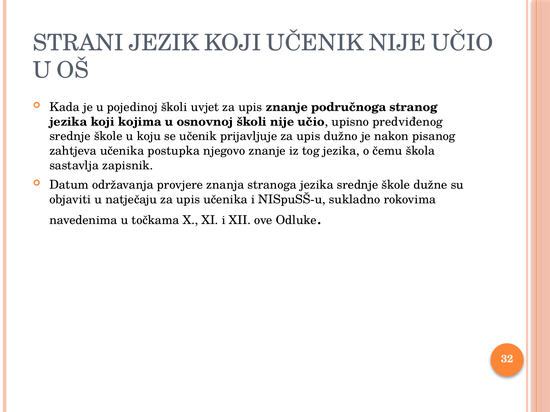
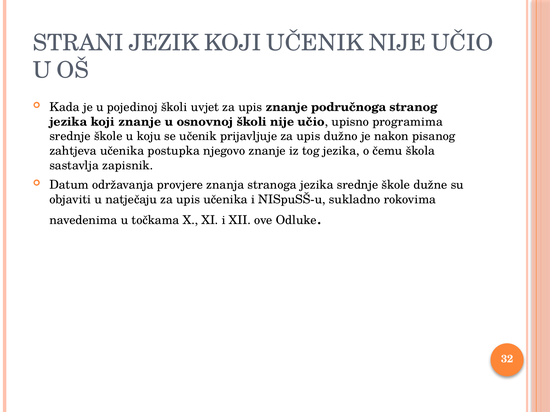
koji kojima: kojima -> znanje (140, 122)
predviđenog: predviđenog -> programima (408, 122)
